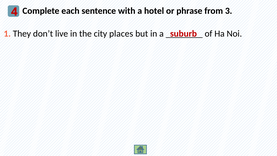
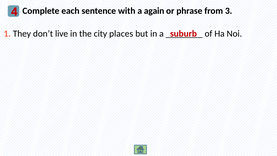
hotel: hotel -> again (154, 11)
